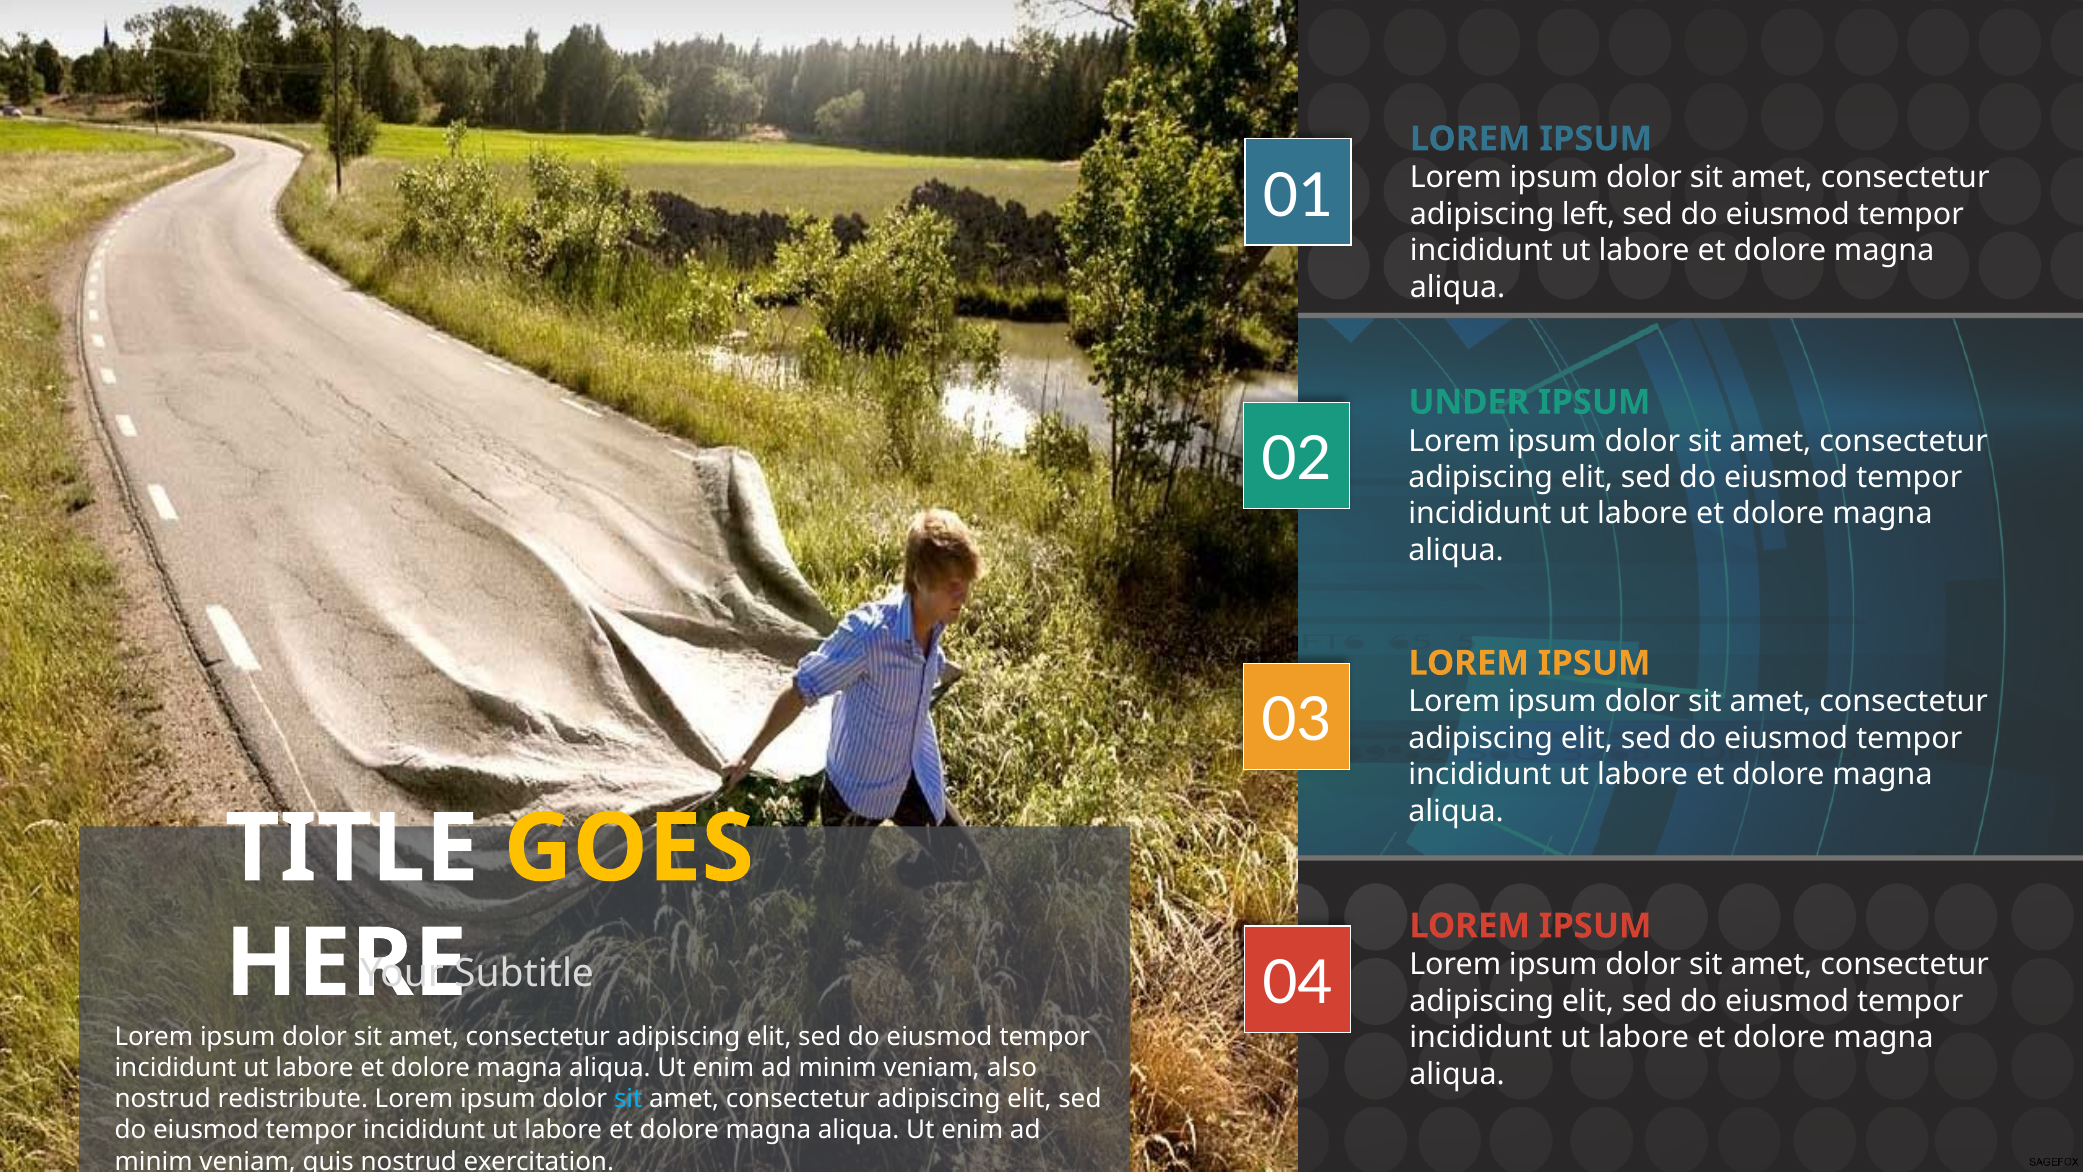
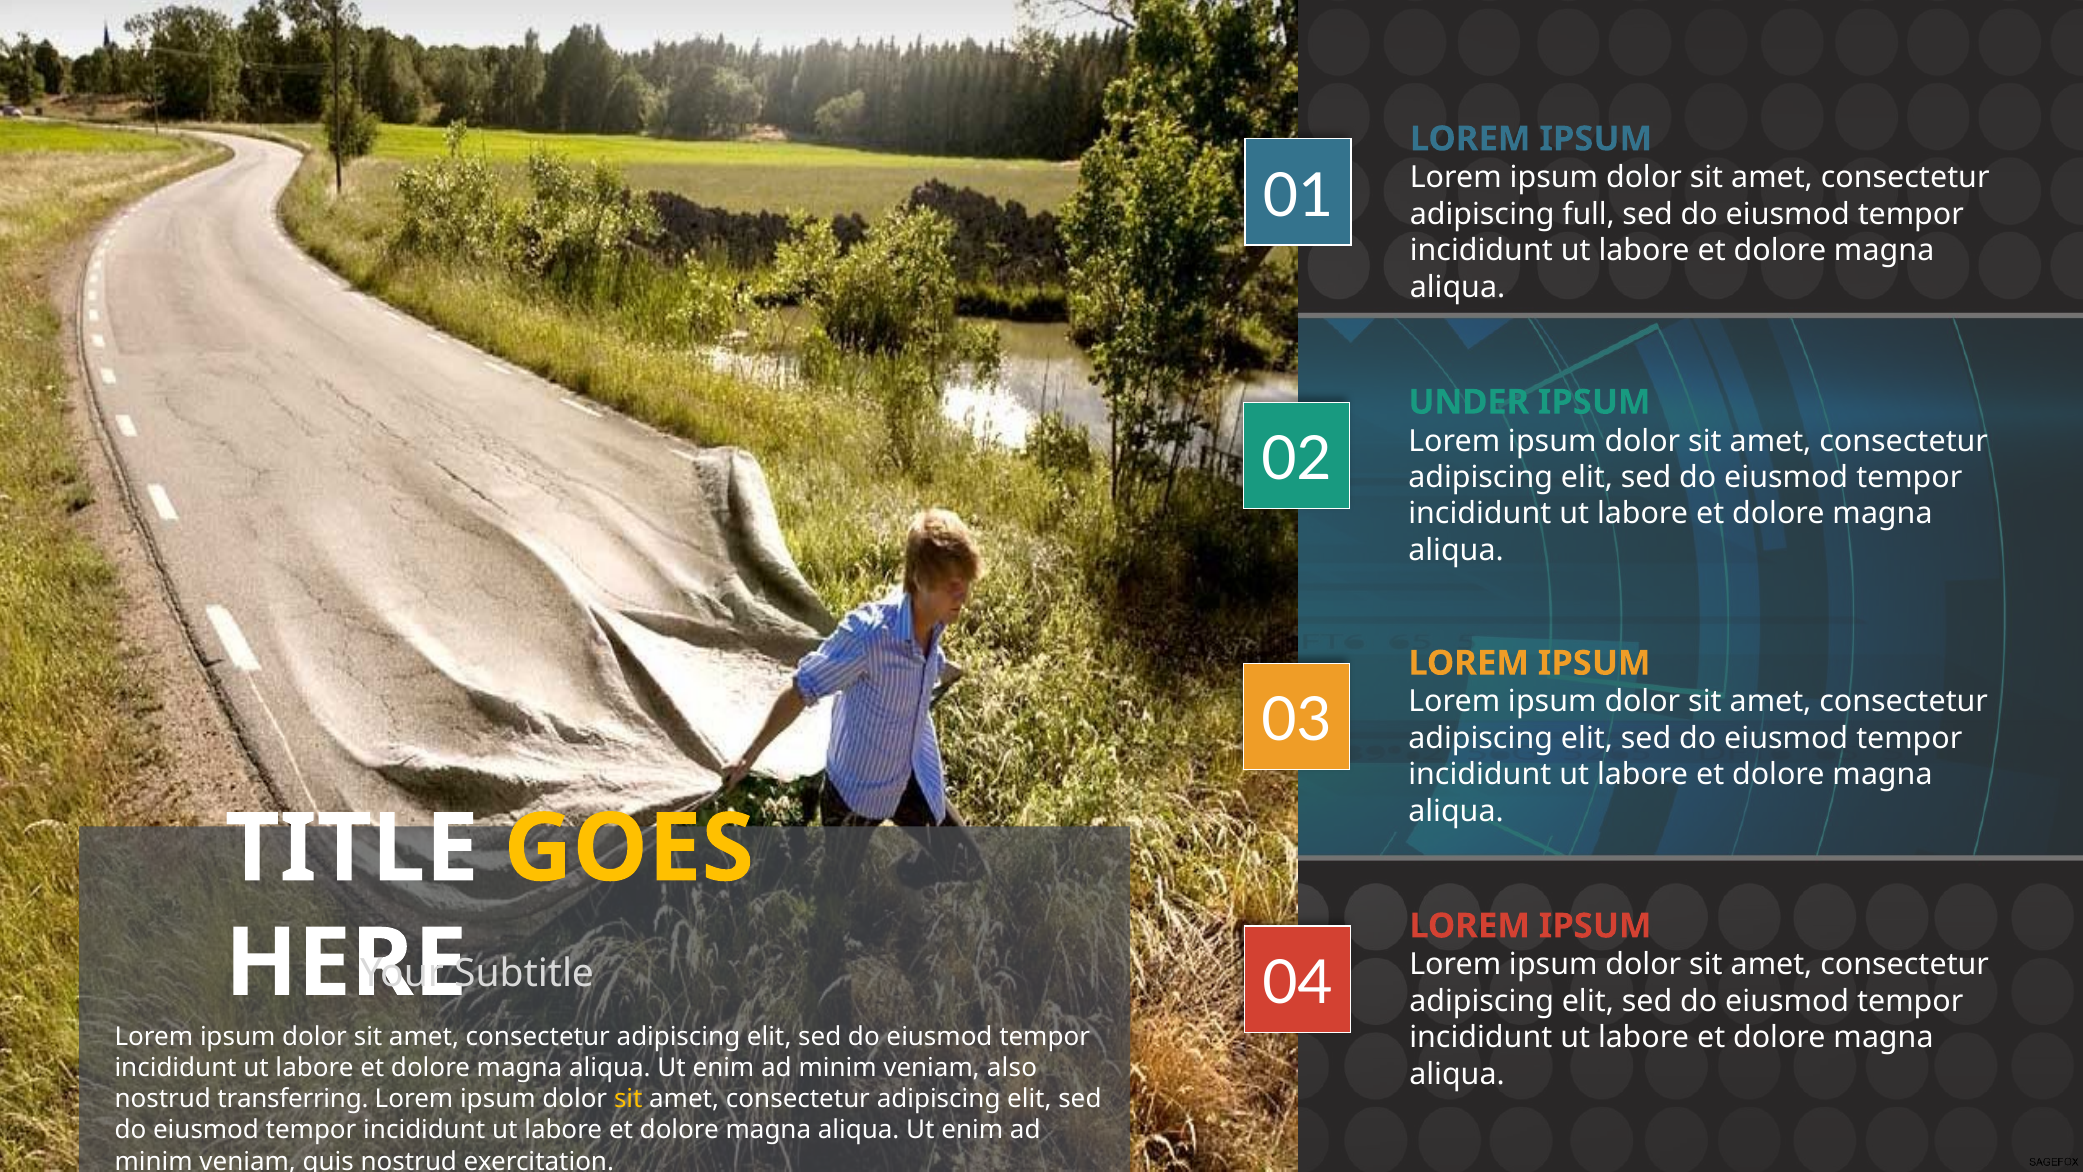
left: left -> full (1589, 214)
redistribute: redistribute -> transferring (293, 1099)
sit colour: light blue -> yellow (628, 1099)
